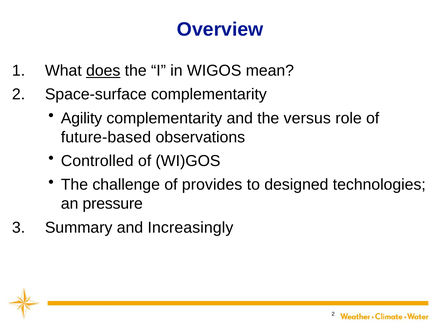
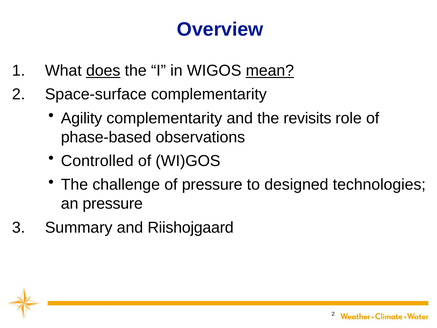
mean underline: none -> present (270, 71)
versus: versus -> revisits (307, 118)
future-based: future-based -> phase-based (106, 137)
of provides: provides -> pressure (212, 185)
Increasingly: Increasingly -> Riishojgaard (191, 227)
